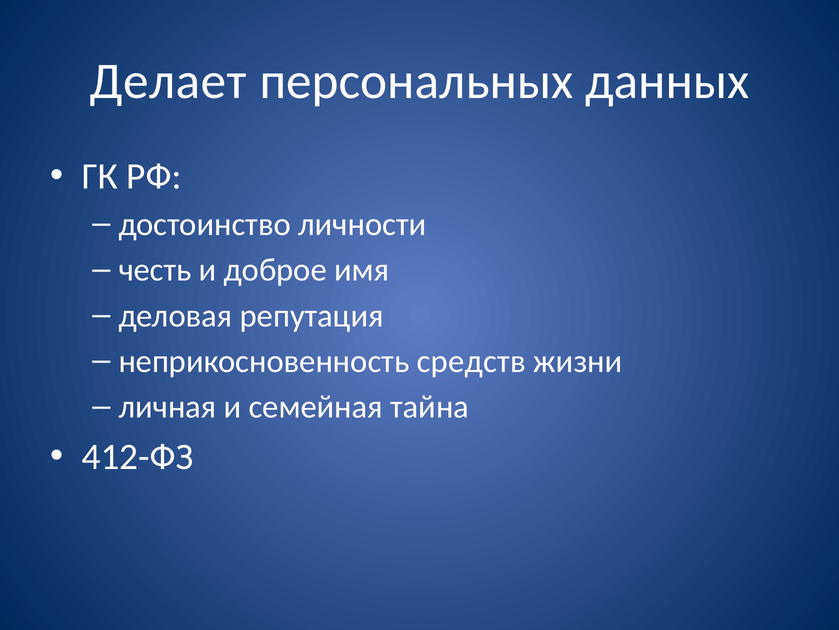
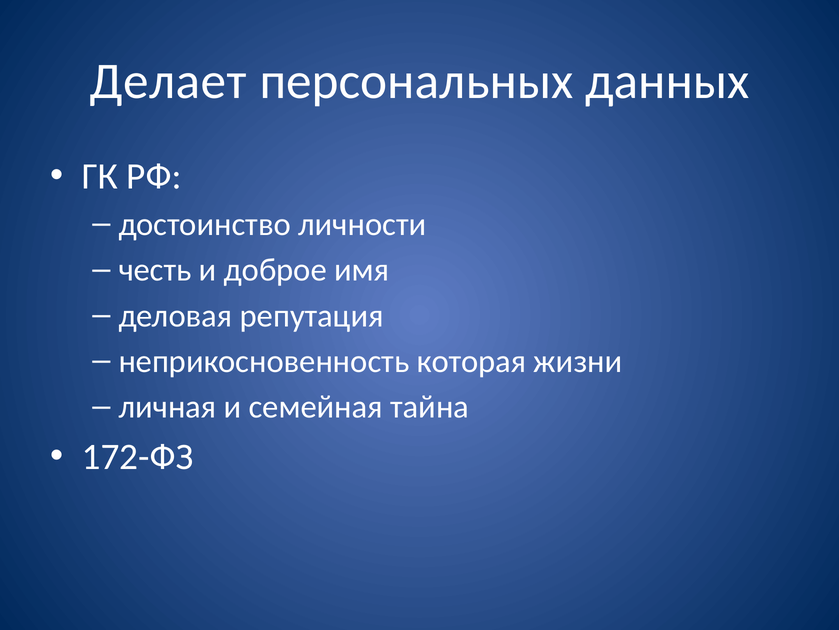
средств: средств -> которая (471, 361)
412-ФЗ: 412-ФЗ -> 172-ФЗ (138, 456)
